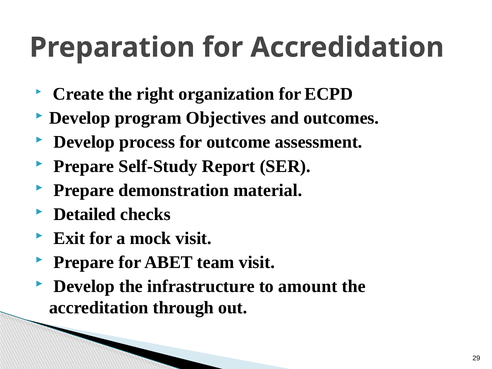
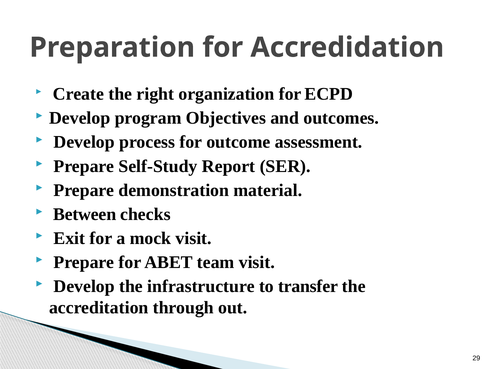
Detailed: Detailed -> Between (85, 214)
amount: amount -> transfer (308, 286)
